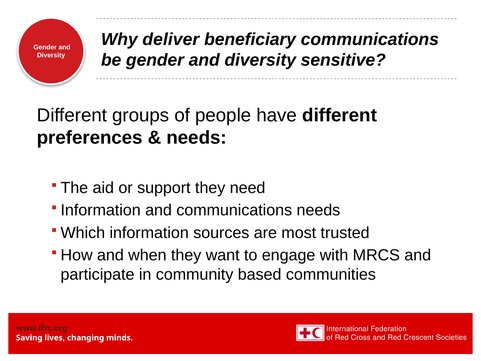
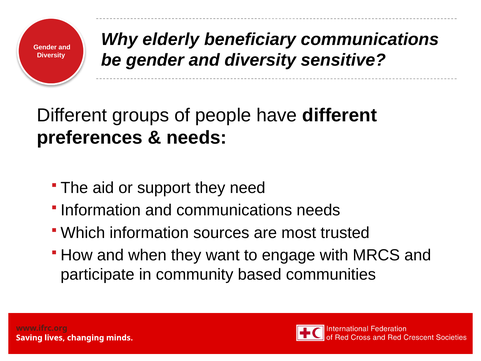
deliver: deliver -> elderly (171, 39)
